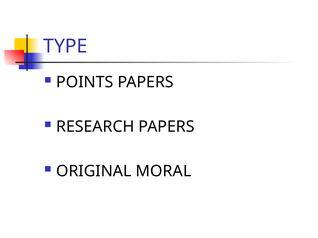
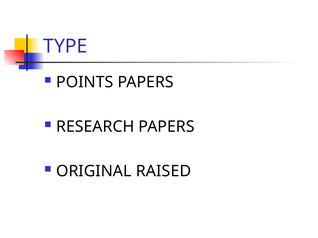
MORAL: MORAL -> RAISED (163, 171)
